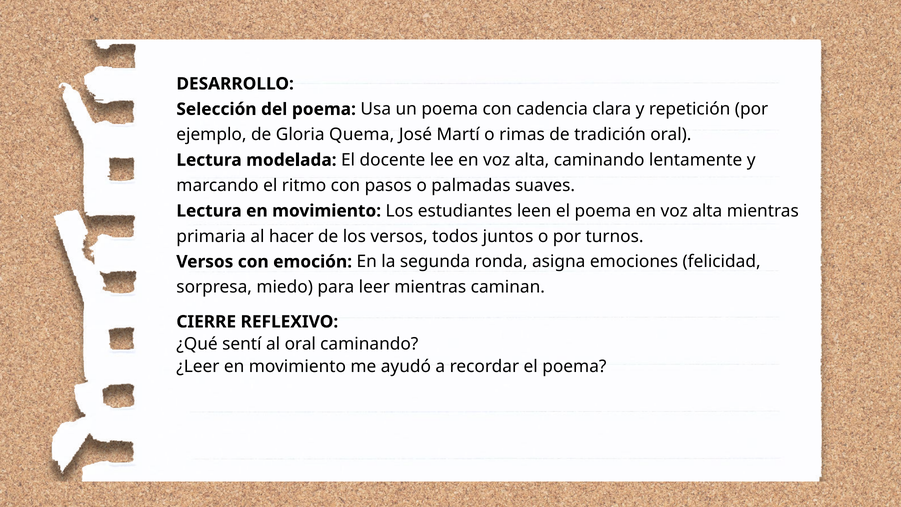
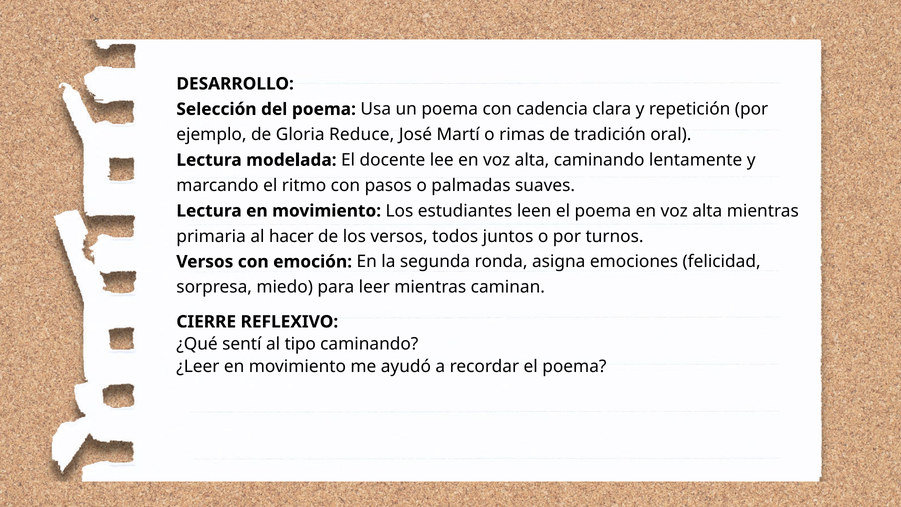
Quema: Quema -> Reduce (362, 135)
al oral: oral -> tipo (300, 344)
